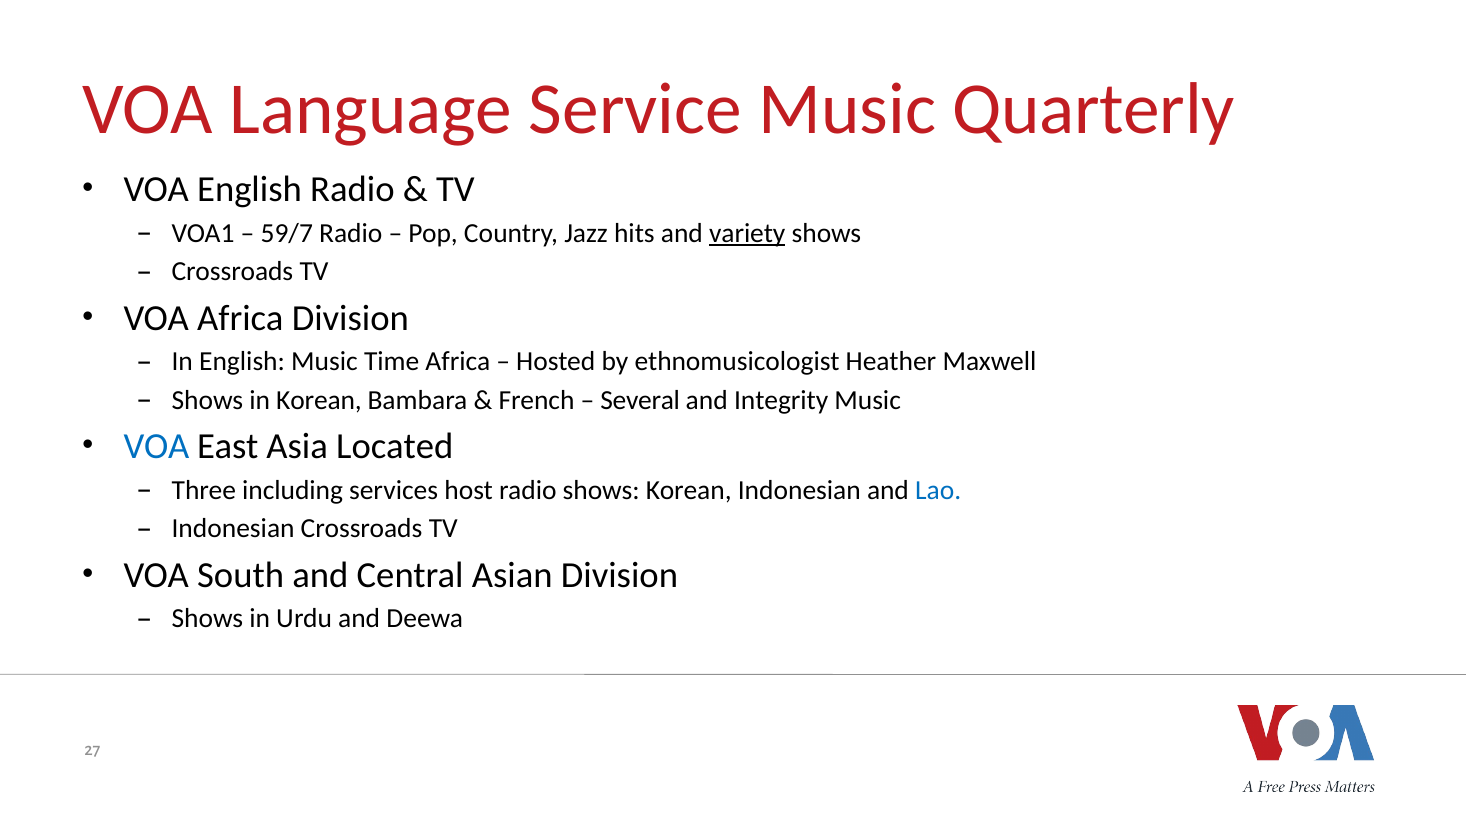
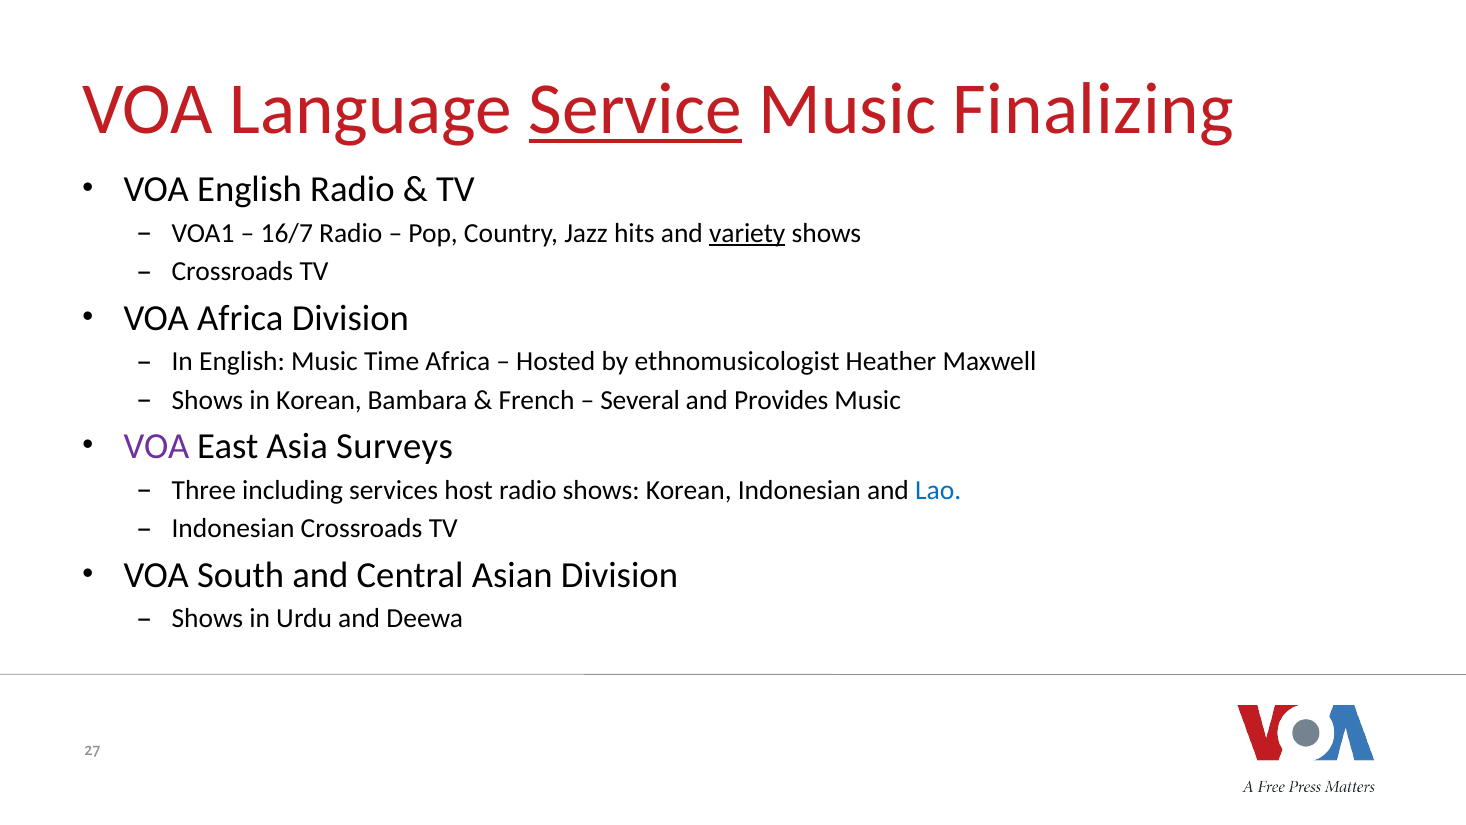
Service underline: none -> present (635, 109)
Quarterly: Quarterly -> Finalizing (1093, 109)
59/7: 59/7 -> 16/7 (287, 233)
Integrity: Integrity -> Provides (781, 400)
VOA colour: blue -> purple (156, 447)
Located: Located -> Surveys (395, 447)
